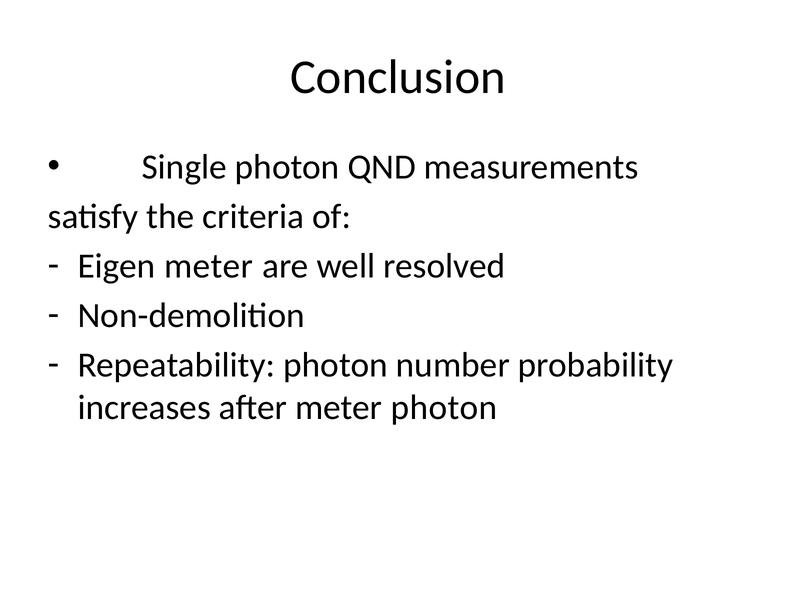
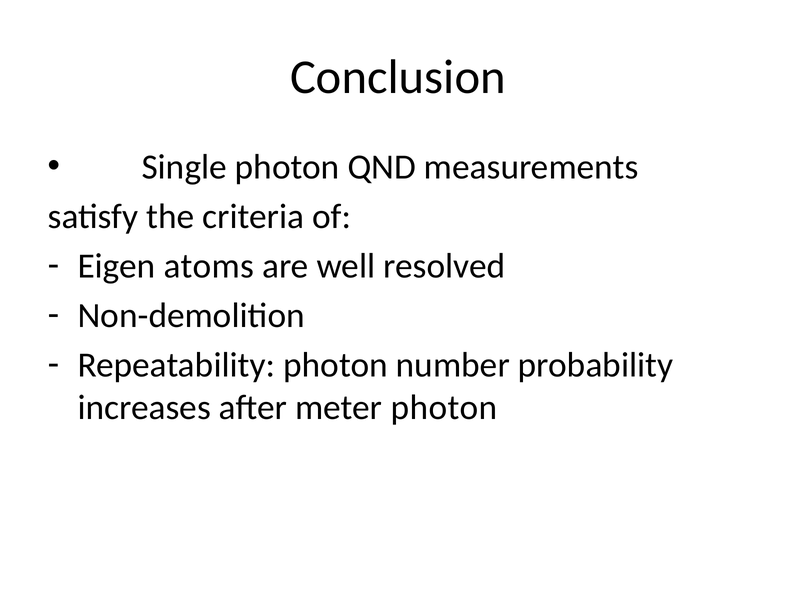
Eigen meter: meter -> atoms (209, 266)
